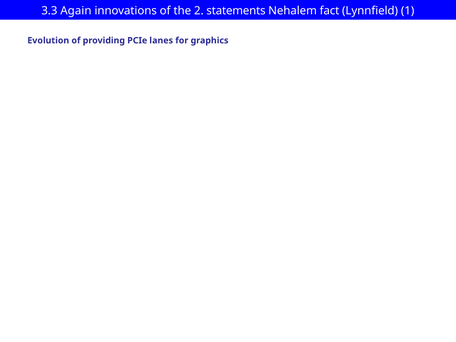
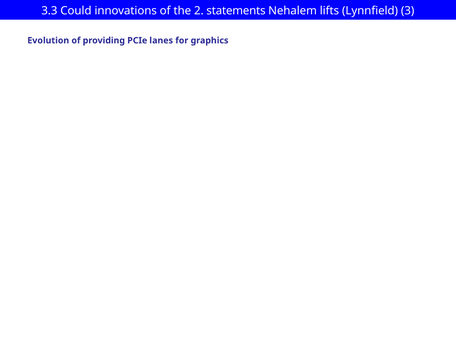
Again: Again -> Could (76, 11)
fact: fact -> lifts (329, 11)
1: 1 -> 3 (408, 11)
